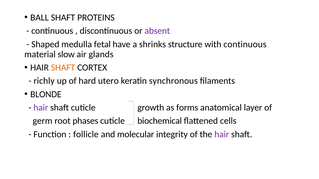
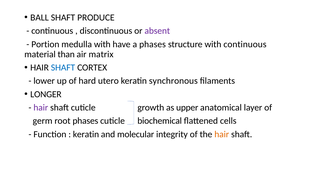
PROTEINS: PROTEINS -> PRODUCE (96, 18)
Shaped: Shaped -> Portion (45, 44)
medulla fetal: fetal -> with (102, 44)
a shrinks: shrinks -> phases (153, 44)
slow: slow -> than (66, 54)
glands: glands -> matrix (101, 54)
SHAFT colour: orange -> blue (63, 68)
richly: richly -> lower (44, 81)
BLONDE: BLONDE -> LONGER (46, 94)
forms: forms -> upper (187, 108)
follicle: follicle -> keratin (86, 135)
hair colour: purple -> orange (222, 135)
